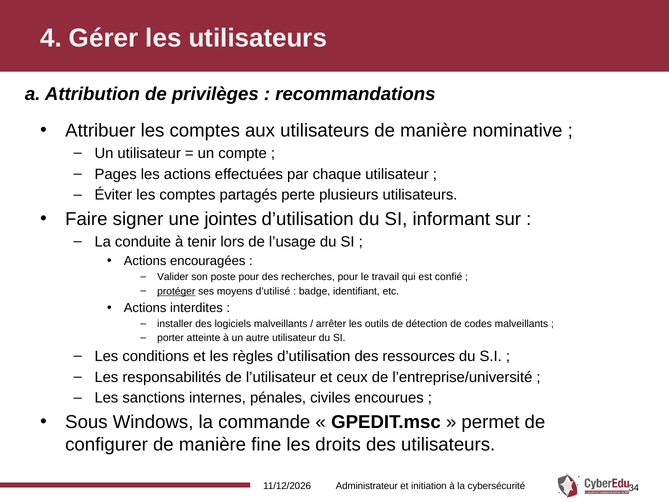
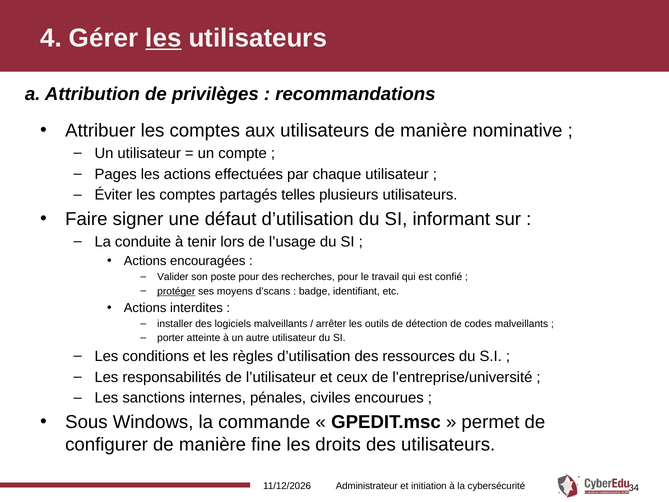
les underline: none -> present (163, 38)
perte: perte -> telles (298, 195)
jointes: jointes -> défaut (231, 219)
d’utilisé: d’utilisé -> d’scans (273, 291)
